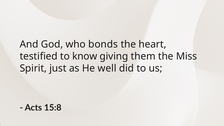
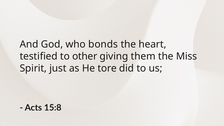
know: know -> other (85, 56)
well: well -> tore (107, 68)
